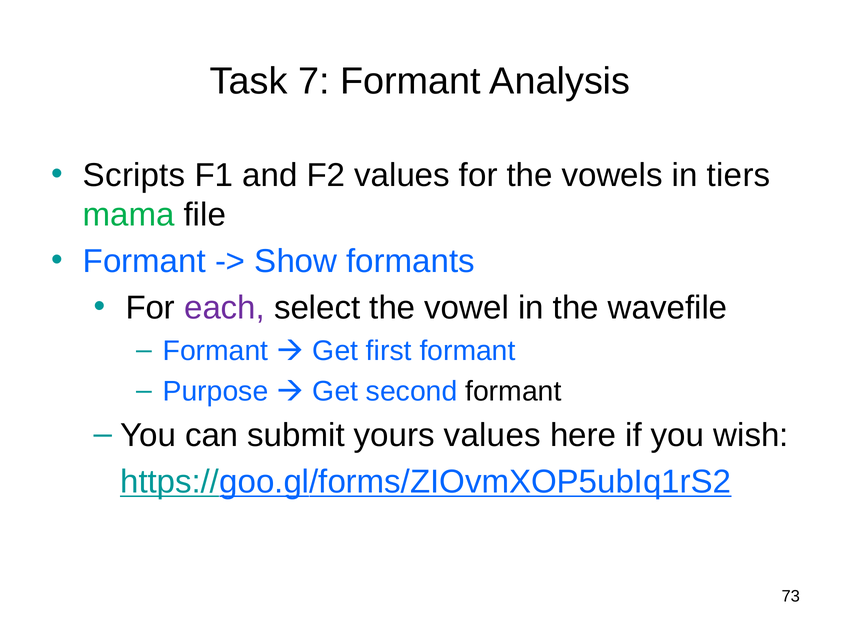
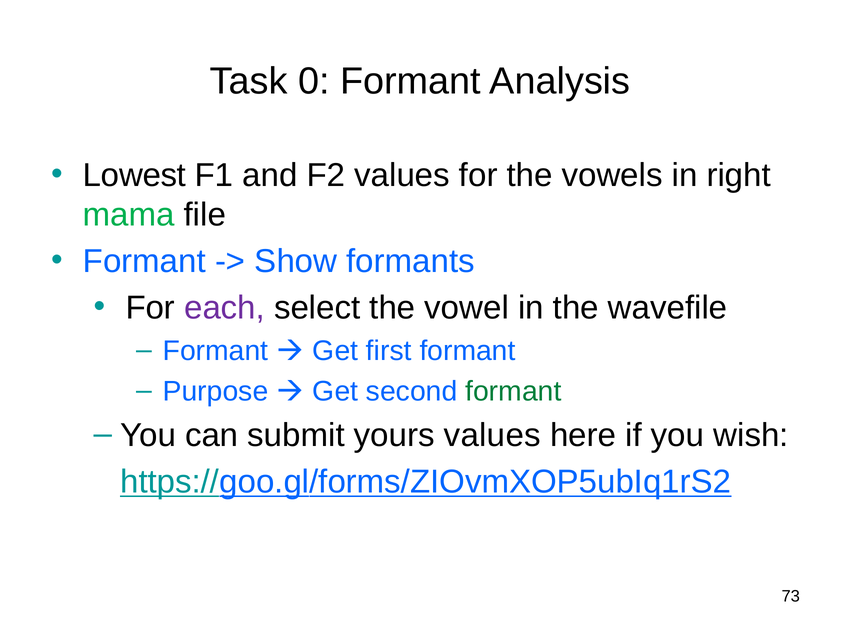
7: 7 -> 0 (314, 81)
Scripts: Scripts -> Lowest (134, 175)
tiers: tiers -> right (739, 175)
formant colour: black -> green (513, 392)
